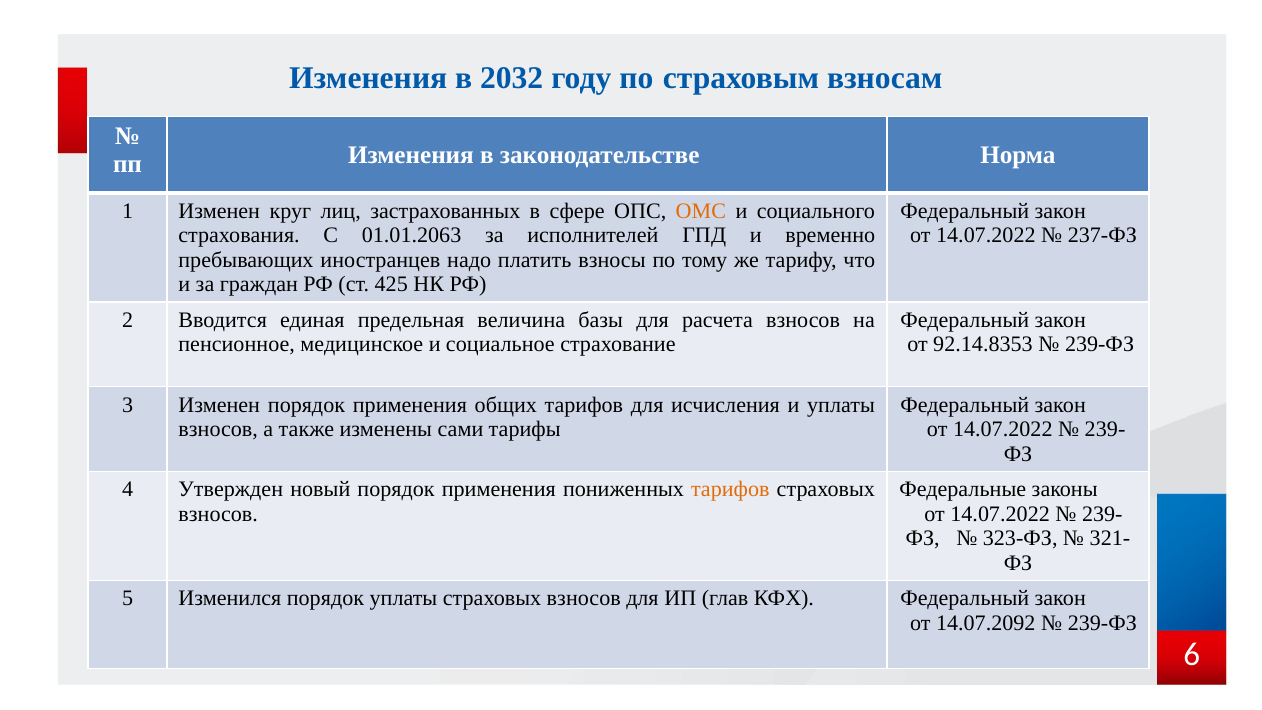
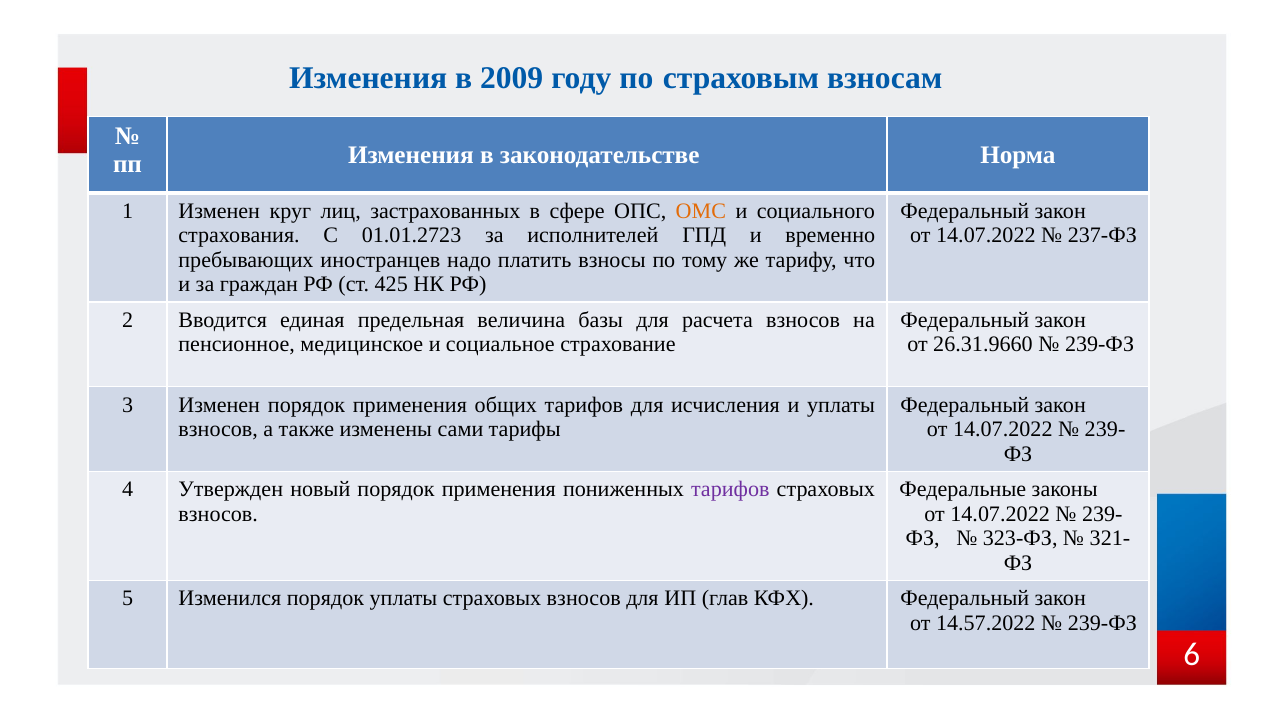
2032: 2032 -> 2009 (512, 78)
01.01.2063: 01.01.2063 -> 01.01.2723 (412, 236)
92.14.8353: 92.14.8353 -> 26.31.9660 (983, 345)
тарифов colour: orange -> purple (730, 489)
14.07.2092: 14.07.2092 -> 14.57.2022 (986, 623)
